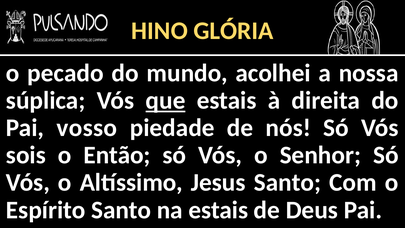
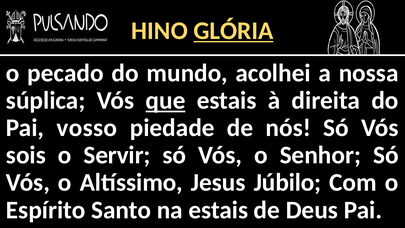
GLÓRIA underline: none -> present (233, 31)
Então: Então -> Servir (117, 155)
Jesus Santo: Santo -> Júbilo (287, 182)
